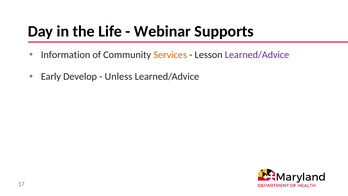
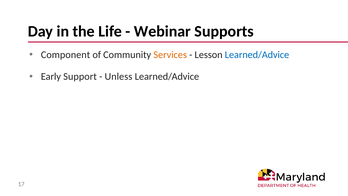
Information: Information -> Component (66, 55)
Learned/Advice colour: purple -> blue (257, 55)
Develop: Develop -> Support (80, 77)
